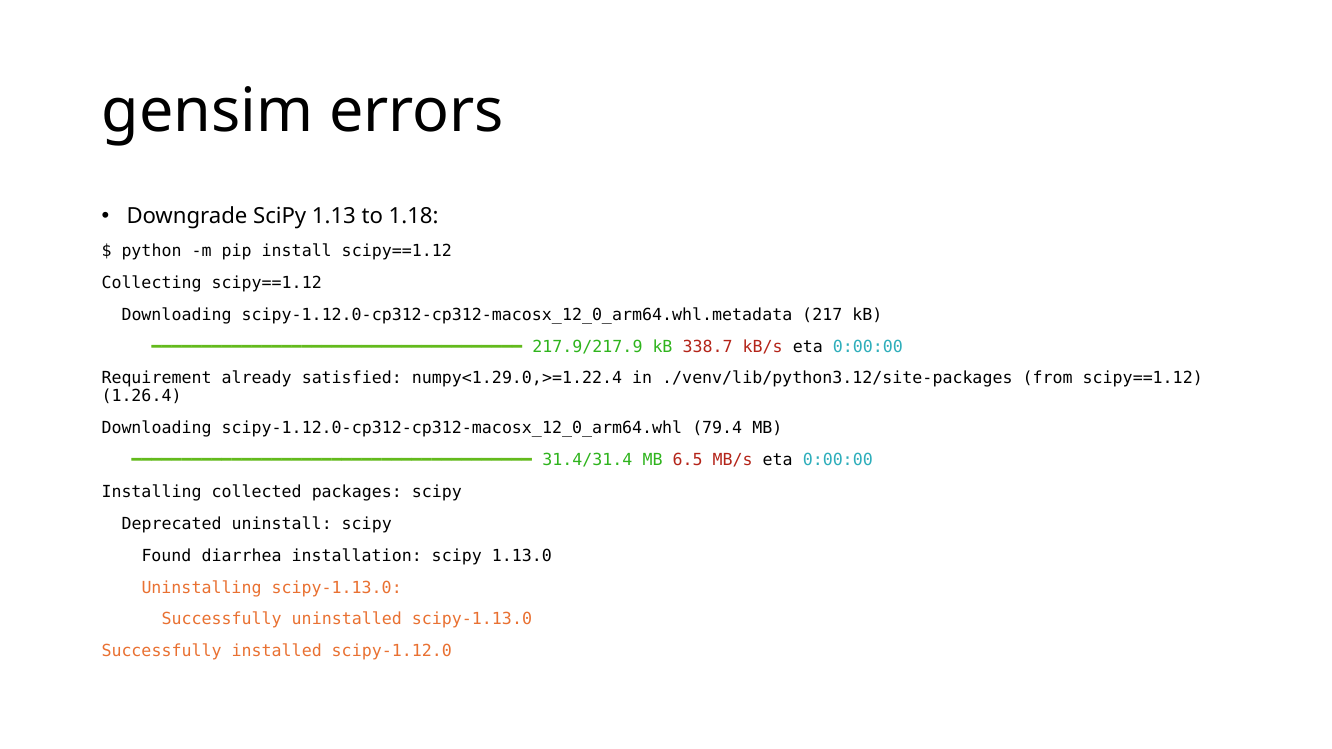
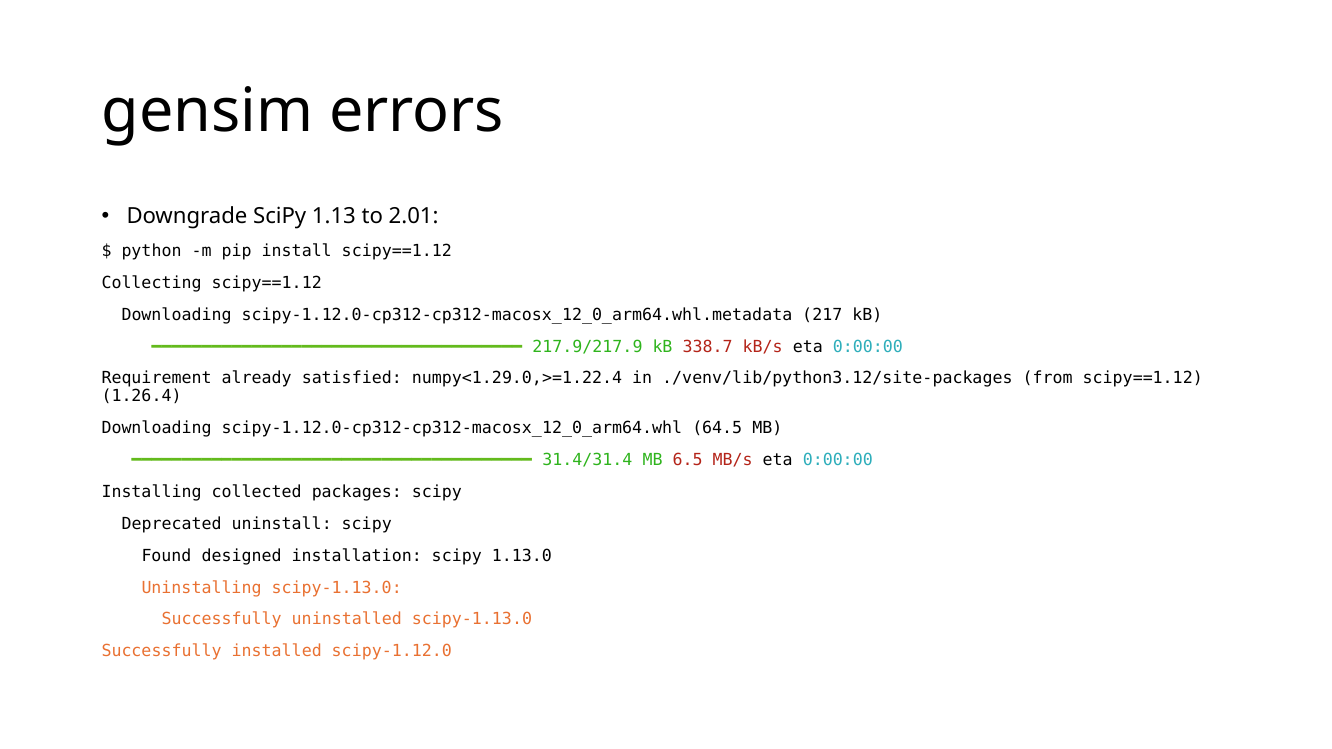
1.18: 1.18 -> 2.01 (414, 216)
79.4: 79.4 -> 64.5 (717, 428)
diarrhea: diarrhea -> designed (242, 556)
